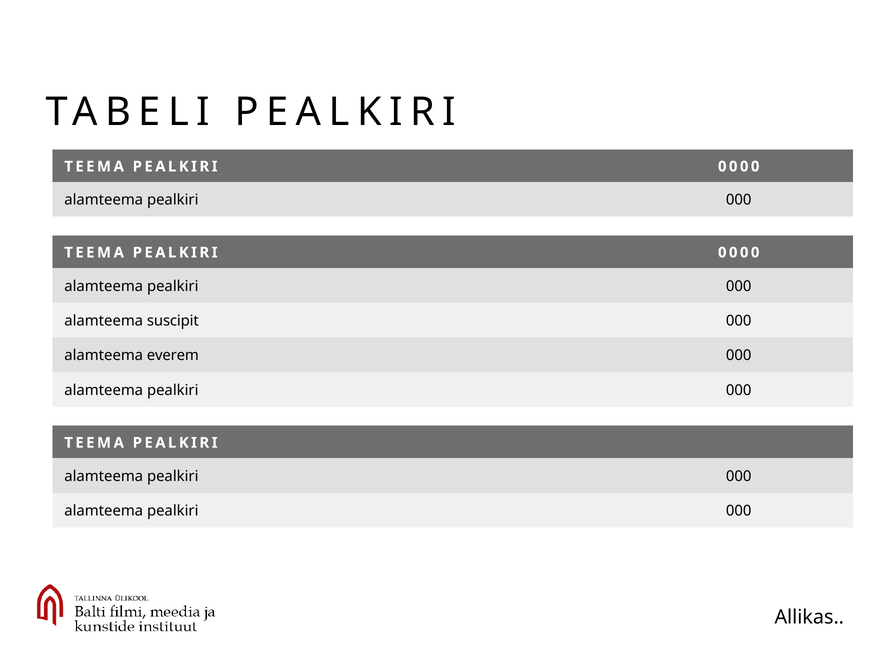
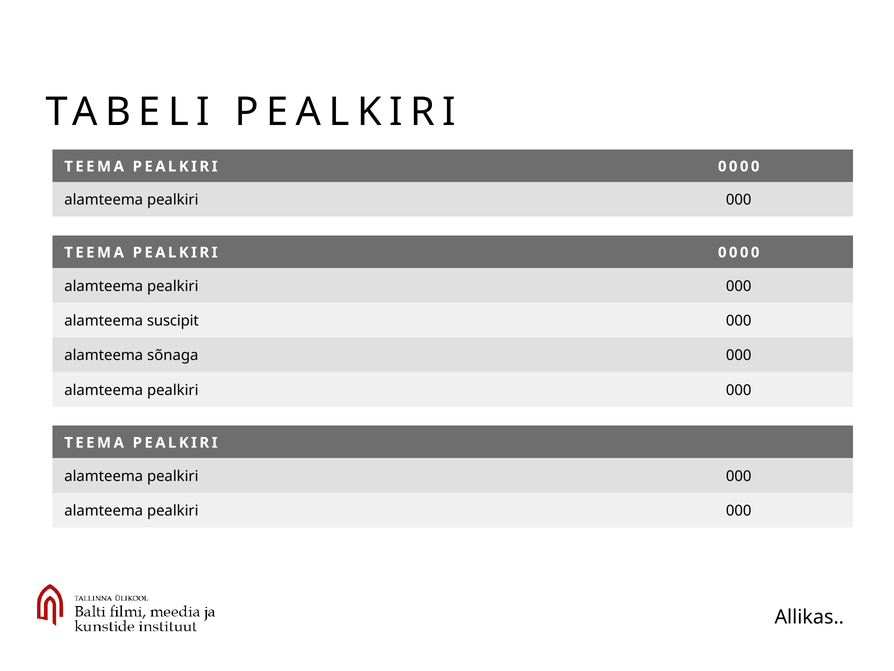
everem: everem -> sõnaga (173, 355)
